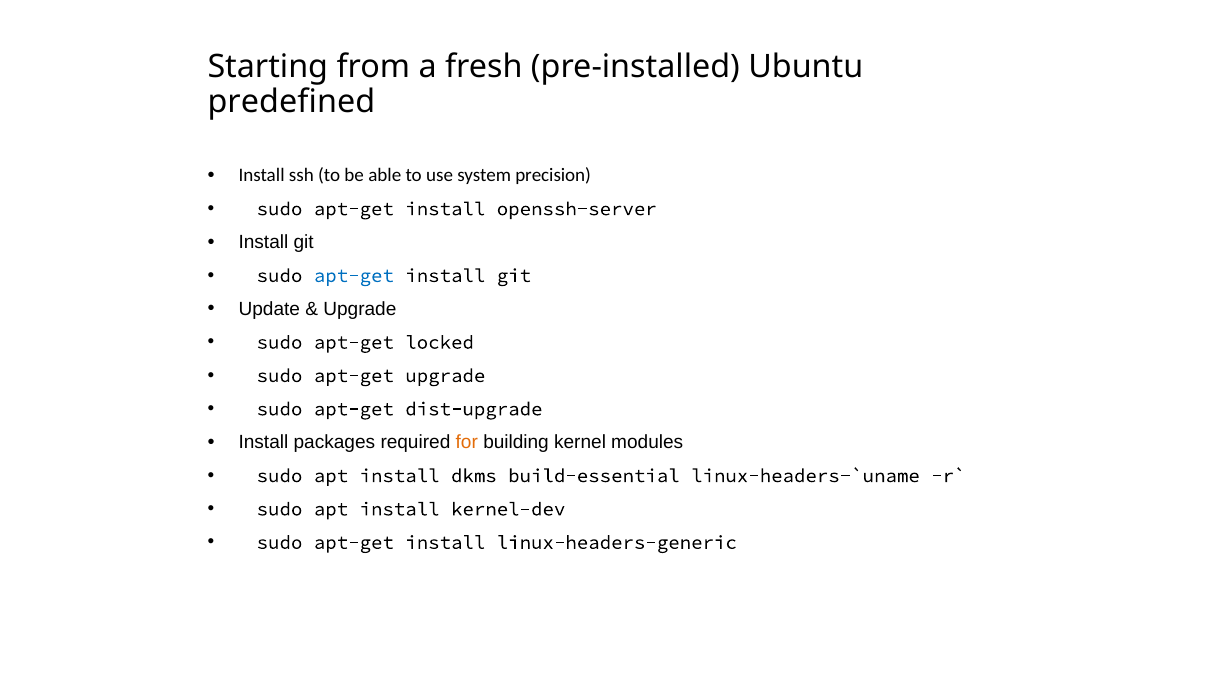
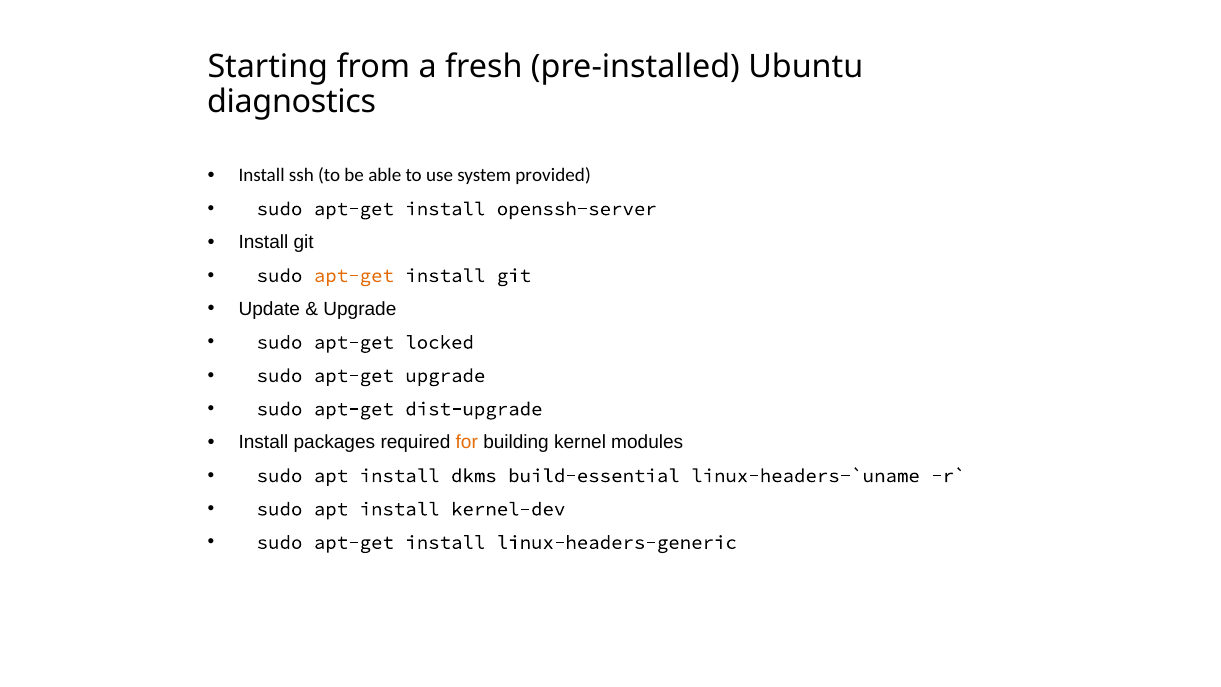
predefined: predefined -> diagnostics (292, 102)
precision: precision -> provided (553, 175)
apt-get colour: blue -> orange (354, 276)
